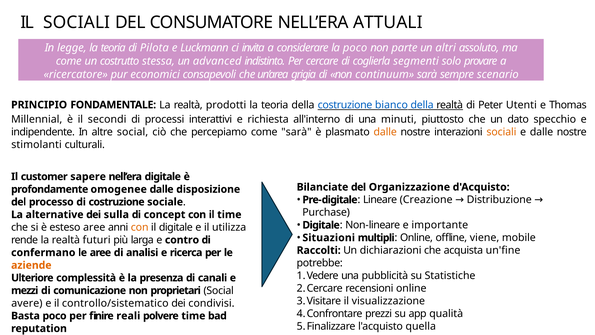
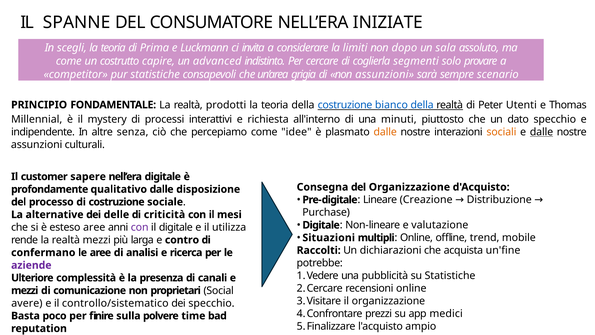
IL SOCIALI: SOCIALI -> SPANNE (77, 22)
ATTUALI: ATTUALI -> INIZIATE (388, 22)
legge: legge -> scegli (72, 48)
Pilota: Pilota -> Prima (154, 48)
la poco: poco -> limiti (355, 48)
parte: parte -> dopo (404, 48)
altri: altri -> sala (446, 48)
stessa: stessa -> capire (158, 61)
ricercatore: ricercatore -> competitor (76, 75)
pur economici: economici -> statistiche (155, 75)
non continuum: continuum -> assunzioni (385, 75)
secondi: secondi -> mystery (107, 119)
altre social: social -> senza (133, 132)
come sarà: sarà -> idee (296, 132)
dalle underline: none -> present (542, 132)
stimolanti: stimolanti -> assunzioni (37, 144)
Bilanciate: Bilanciate -> Consegna (322, 187)
omogenee: omogenee -> qualitativo (119, 189)
sulla: sulla -> delle (116, 214)
concept: concept -> criticità (165, 214)
il time: time -> mesi (229, 214)
importante: importante -> valutazione (440, 225)
con colour: orange -> purple (140, 227)
viene: viene -> trend (485, 238)
realtà futuri: futuri -> mezzi (97, 240)
aziende colour: orange -> purple (31, 265)
il visualizzazione: visualizzazione -> organizzazione (388, 301)
dei condivisi: condivisi -> specchio (211, 303)
qualità: qualità -> medici (446, 313)
reali: reali -> sulla (128, 316)
quella: quella -> ampio (421, 326)
